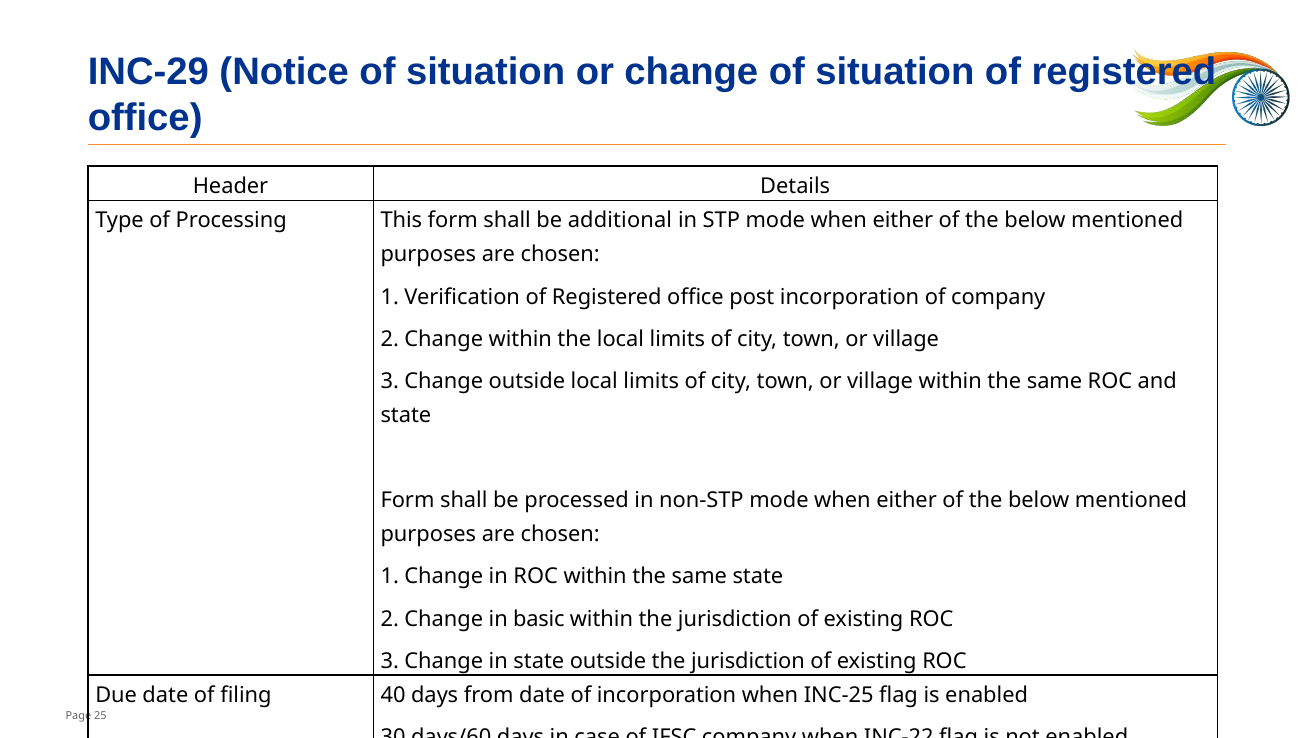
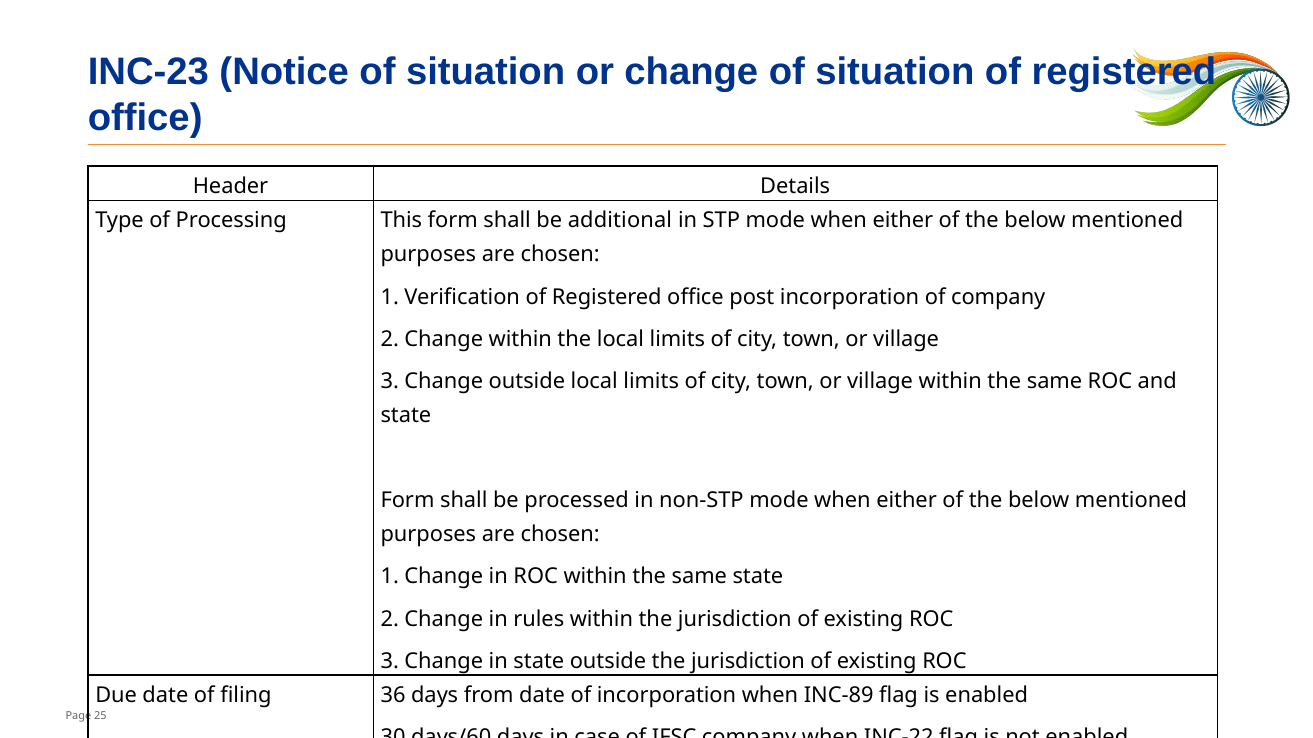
INC-29: INC-29 -> INC-23 (148, 71)
basic: basic -> rules (539, 619)
40: 40 -> 36 (393, 696)
INC-25: INC-25 -> INC-89 (839, 696)
